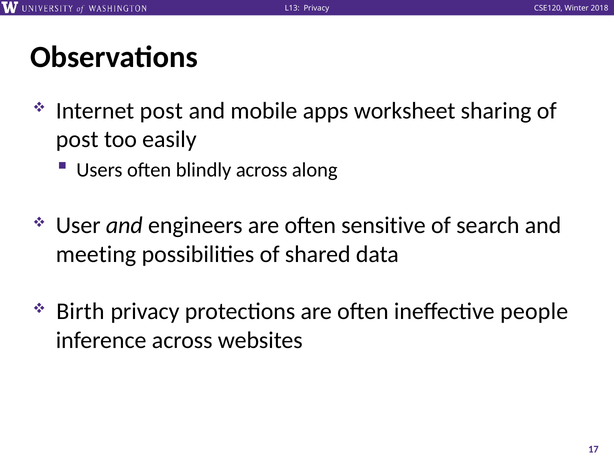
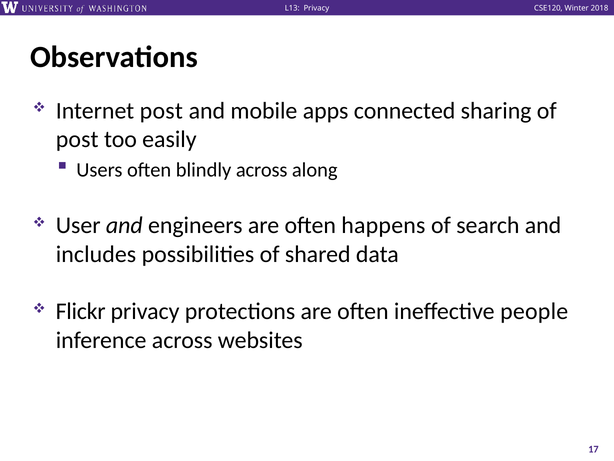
worksheet: worksheet -> connected (405, 111)
sensitive: sensitive -> happens (383, 225)
meeting: meeting -> includes (96, 254)
Birth: Birth -> Flickr (81, 311)
